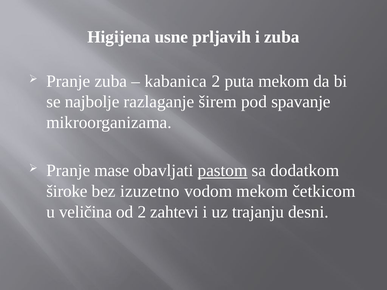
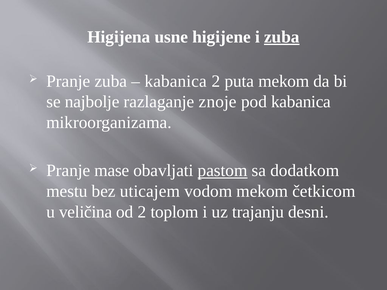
prljavih: prljavih -> higijene (222, 37)
zuba underline: none -> present (282, 37)
širem: širem -> znoje (218, 102)
pod spavanje: spavanje -> kabanica (301, 102)
široke: široke -> mestu (67, 191)
izuzetno: izuzetno -> uticajem (150, 191)
zahtevi: zahtevi -> toplom (174, 212)
